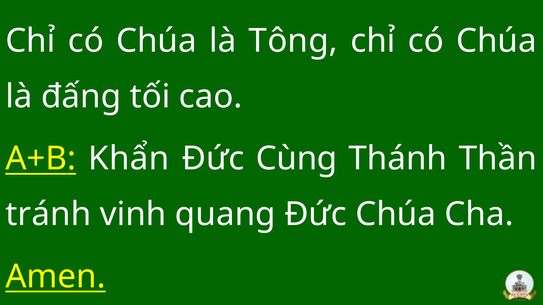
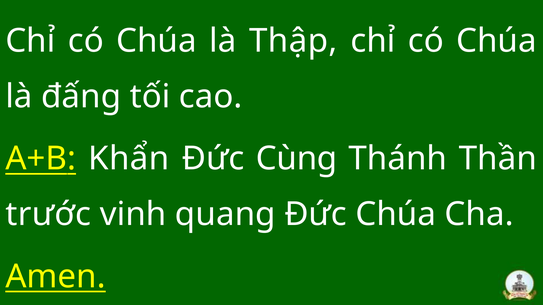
Tông: Tông -> Thập (293, 41)
tránh: tránh -> trước (48, 215)
